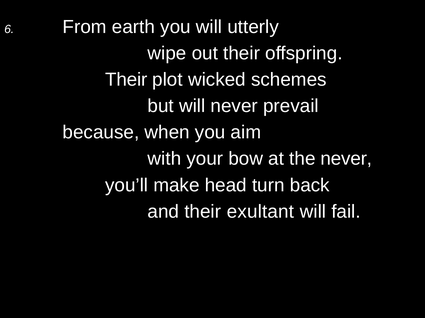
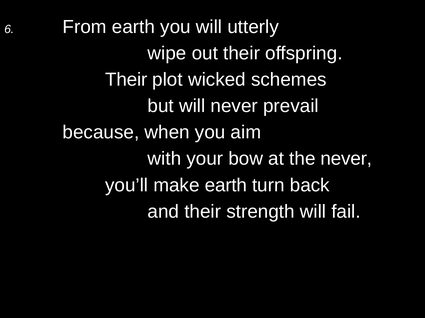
make head: head -> earth (226, 186)
exultant: exultant -> strength (260, 212)
